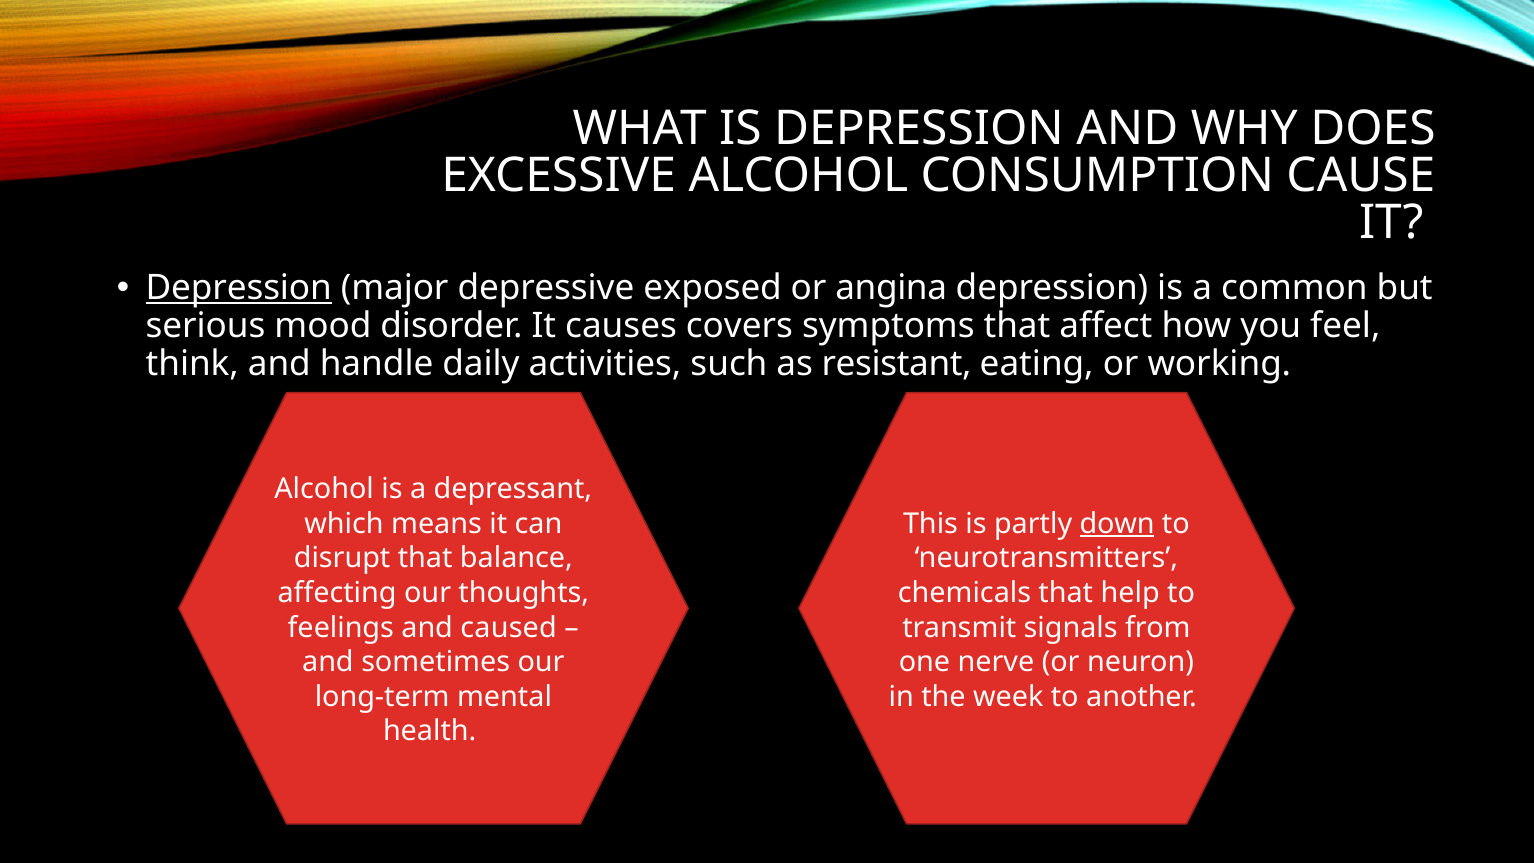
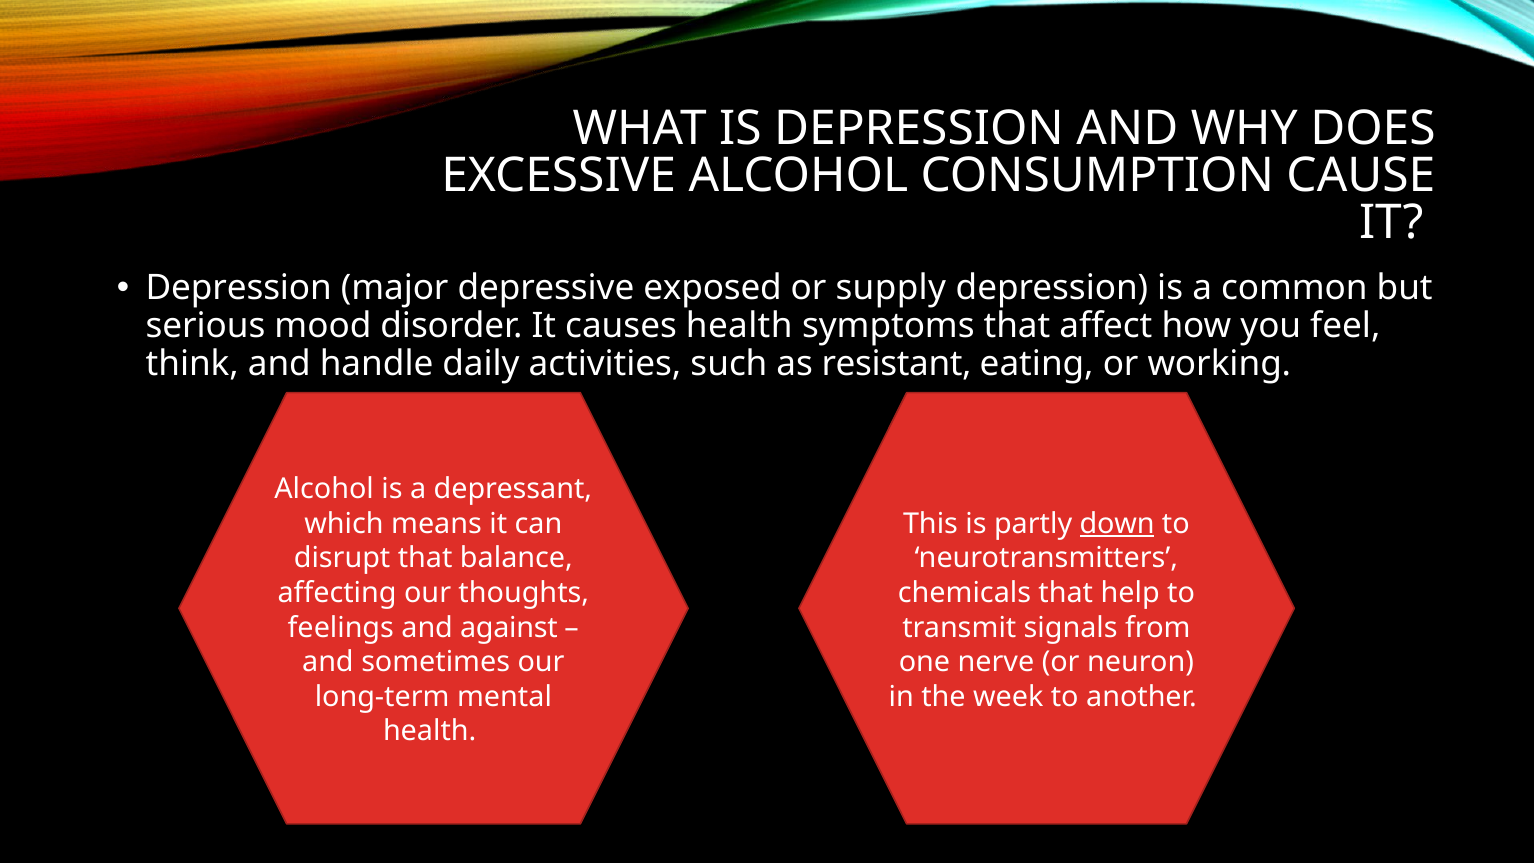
Depression underline: present -> none (239, 288)
angina: angina -> supply (891, 288)
causes covers: covers -> health (739, 326)
caused: caused -> against (509, 627)
